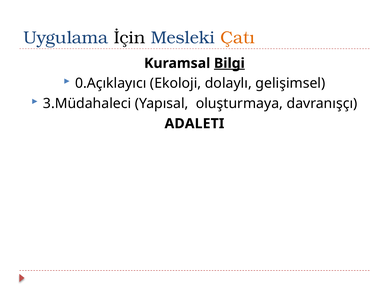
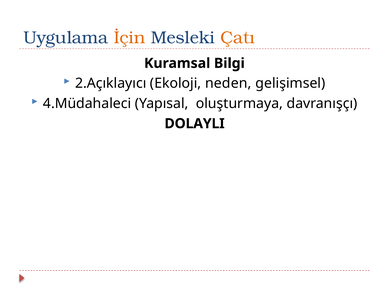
İçin colour: black -> orange (130, 38)
Bilgi underline: present -> none (229, 63)
0.Açıklayıcı: 0.Açıklayıcı -> 2.Açıklayıcı (111, 83)
dolaylı: dolaylı -> neden (228, 83)
3.Müdahaleci: 3.Müdahaleci -> 4.Müdahaleci (87, 103)
ADALETI: ADALETI -> DOLAYLI (195, 123)
